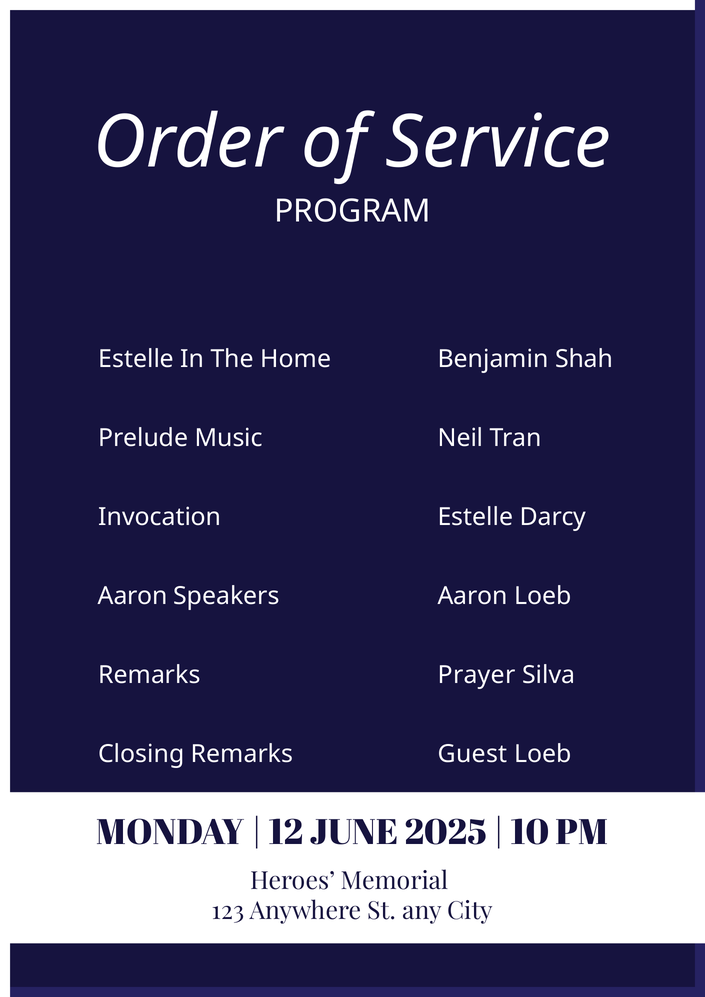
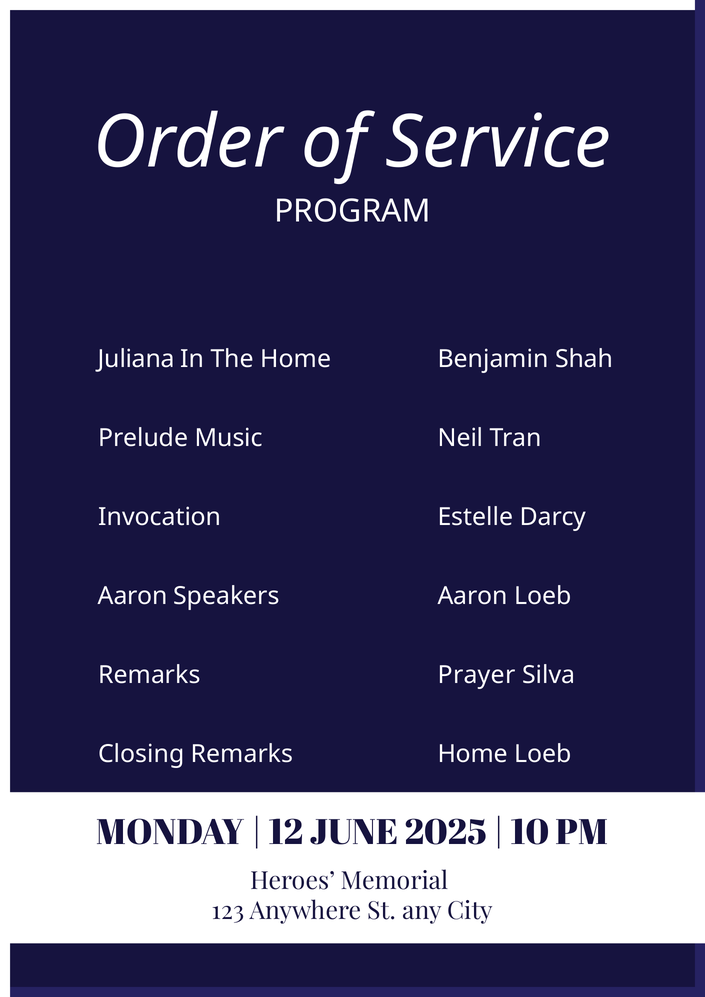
Estelle: Estelle -> Juliana (136, 359)
Guest: Guest -> Home (473, 754)
